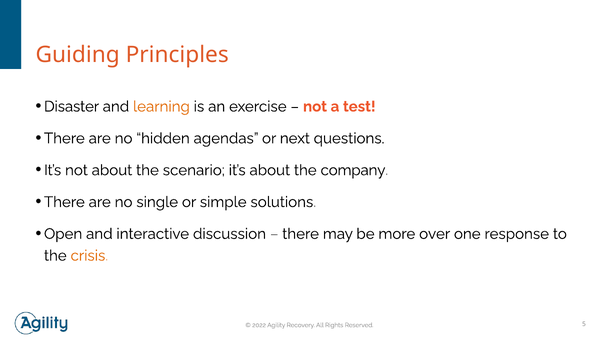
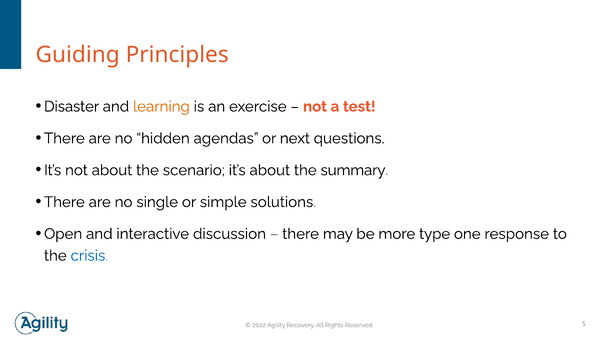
company: company -> summary (354, 170)
over: over -> type (435, 234)
crisis colour: orange -> blue (89, 256)
